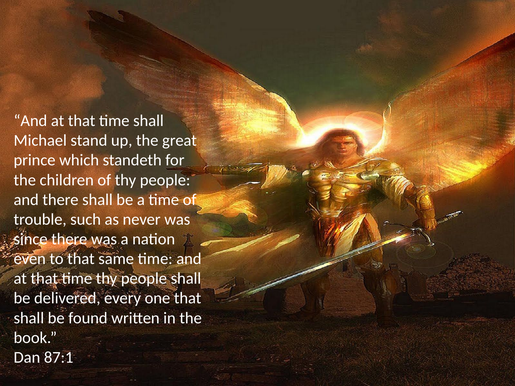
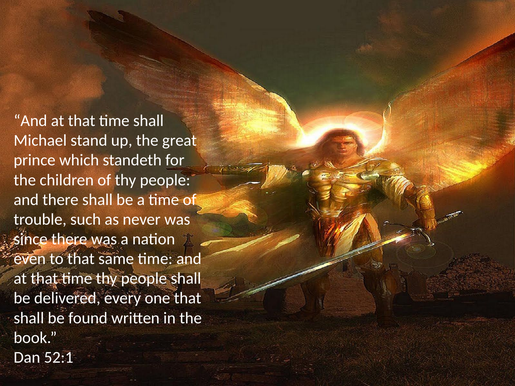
87:1: 87:1 -> 52:1 (59, 358)
